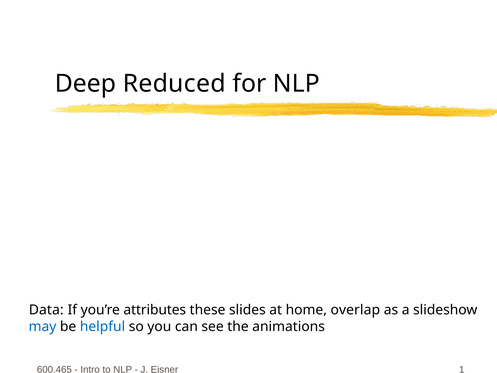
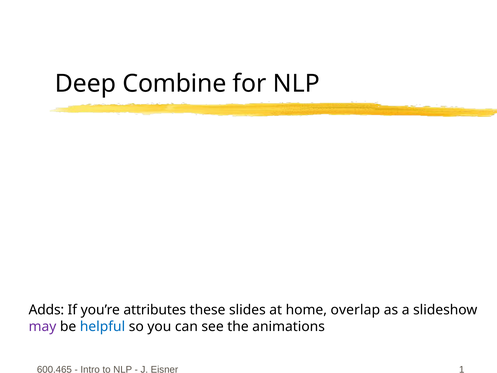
Reduced: Reduced -> Combine (174, 84)
Data: Data -> Adds (46, 310)
may colour: blue -> purple (43, 326)
